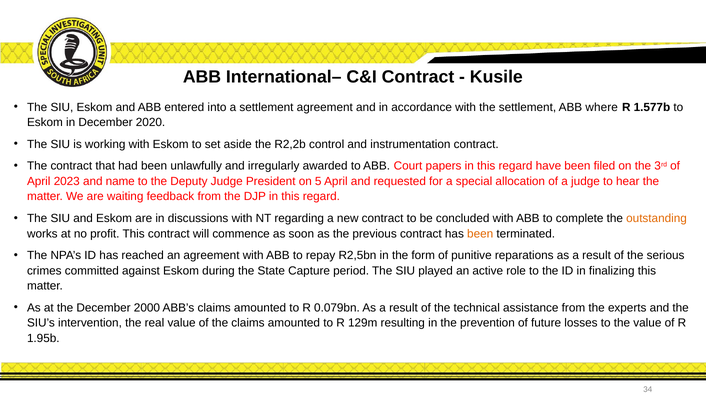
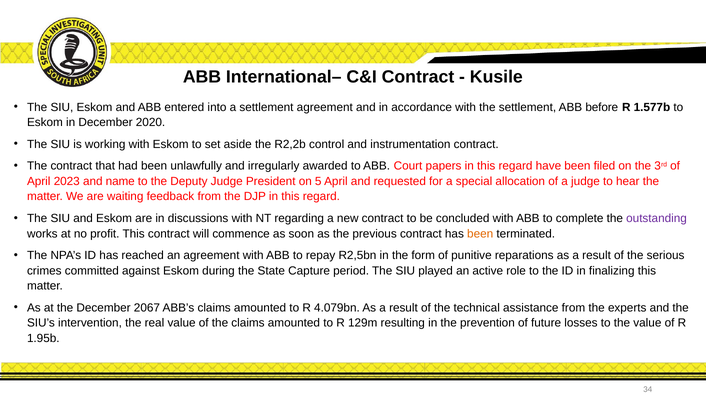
where: where -> before (602, 107)
outstanding colour: orange -> purple (657, 218)
2000: 2000 -> 2067 (147, 308)
0.079bn: 0.079bn -> 4.079bn (337, 308)
